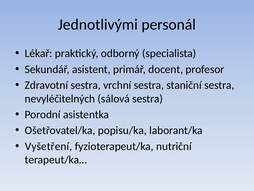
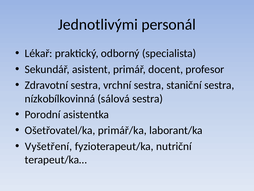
nevyléčitelných: nevyléčitelných -> nízkobílkovinná (60, 98)
popisu/ka: popisu/ka -> primář/ka (122, 130)
